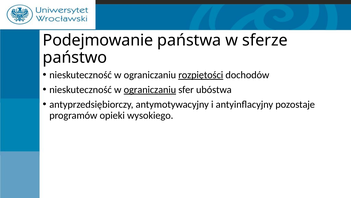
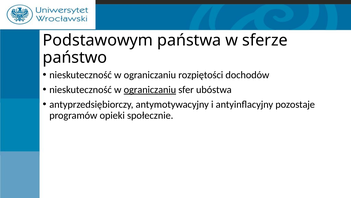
Podejmowanie: Podejmowanie -> Podstawowym (98, 40)
rozpiętości underline: present -> none (201, 75)
wysokiego: wysokiego -> społecznie (150, 115)
